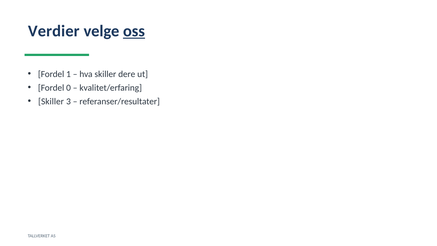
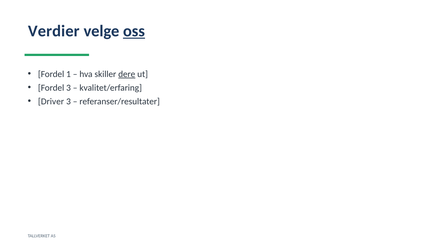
dere underline: none -> present (127, 74)
Fordel 0: 0 -> 3 (69, 88)
Skiller: Skiller -> Driver (51, 101)
